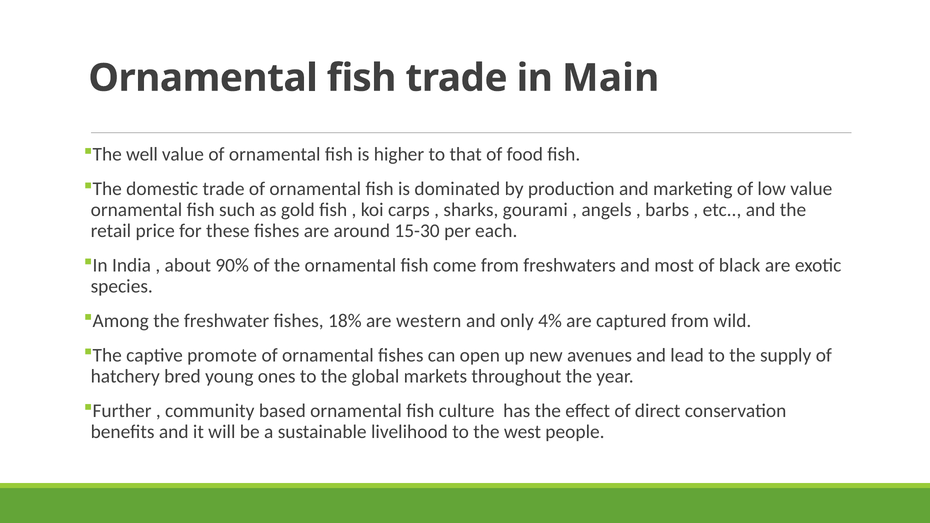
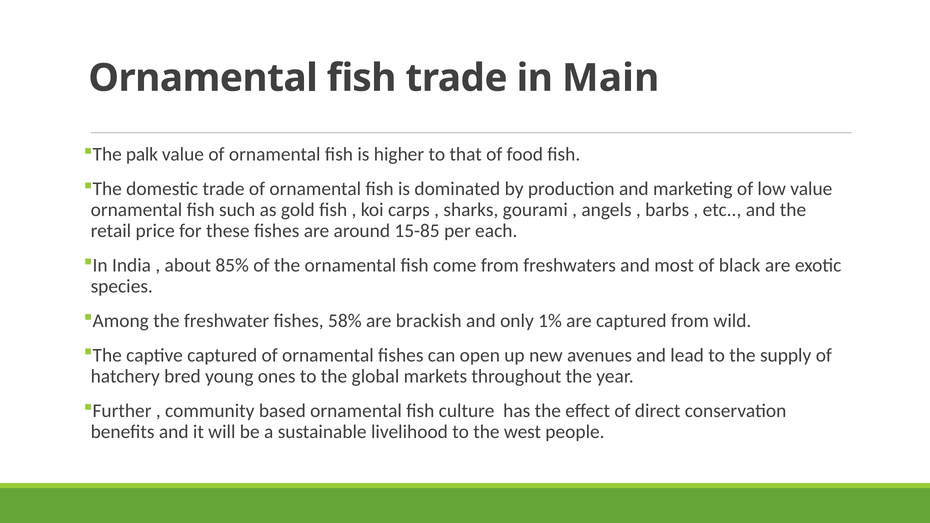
well: well -> palk (142, 155)
15-30: 15-30 -> 15-85 (417, 231)
90%: 90% -> 85% (232, 265)
18%: 18% -> 58% (345, 321)
western: western -> brackish (429, 321)
4%: 4% -> 1% (550, 321)
captive promote: promote -> captured (222, 355)
